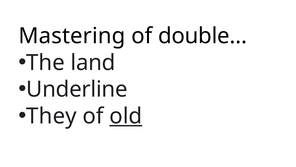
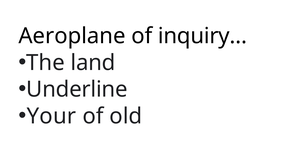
Mastering: Mastering -> Aeroplane (72, 36)
double…: double… -> inquiry… (203, 36)
They: They -> Your (51, 116)
old underline: present -> none (126, 116)
